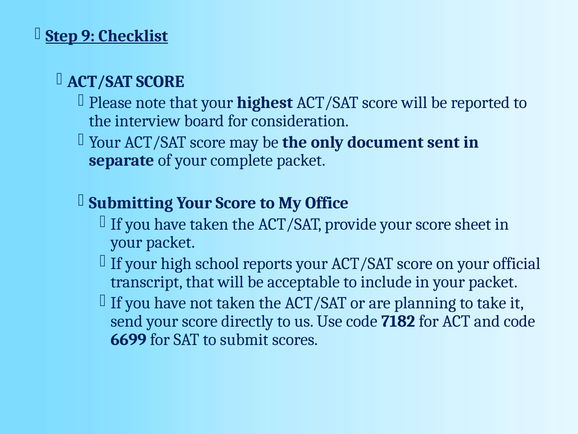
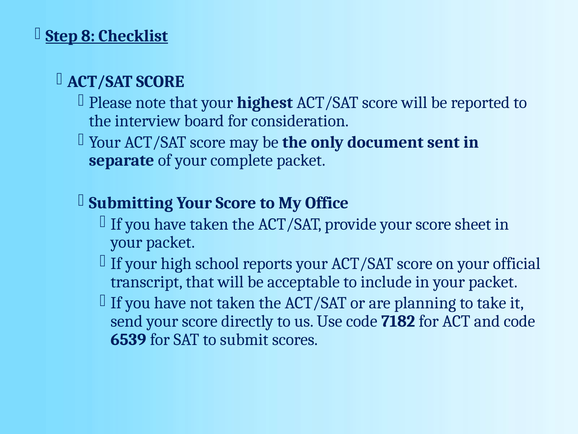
9: 9 -> 8 (88, 36)
6699: 6699 -> 6539 (128, 339)
